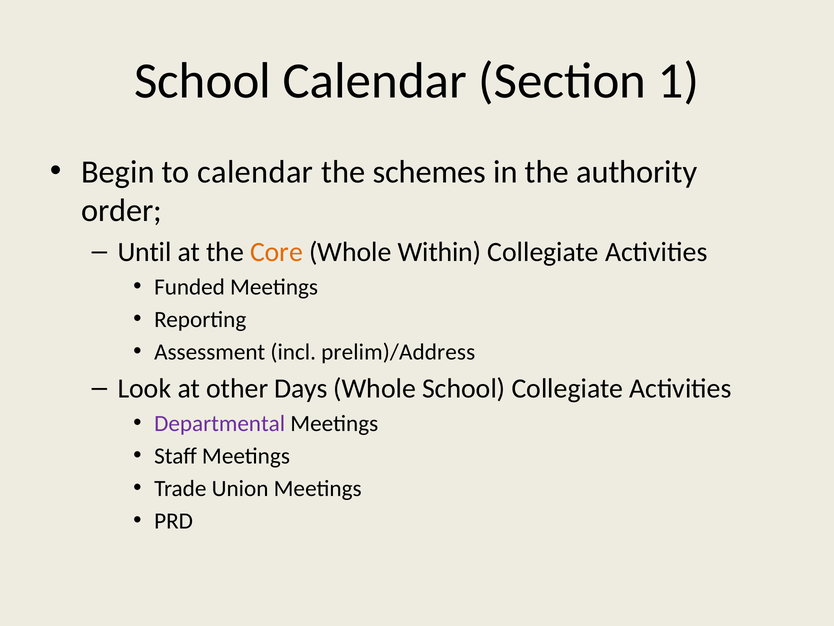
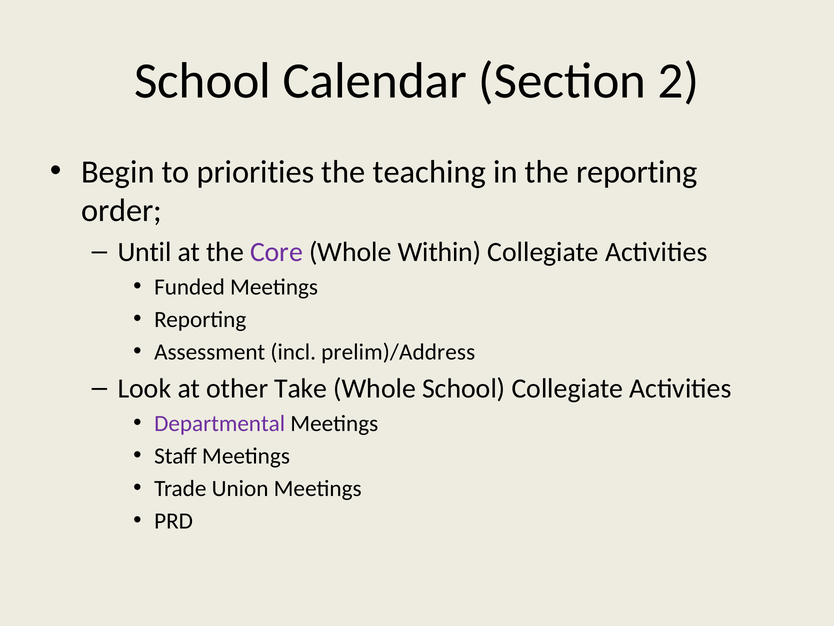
1: 1 -> 2 (678, 81)
to calendar: calendar -> priorities (256, 172)
schemes: schemes -> teaching (429, 172)
the authority: authority -> reporting (637, 172)
Core colour: orange -> purple (277, 252)
Days: Days -> Take (301, 388)
